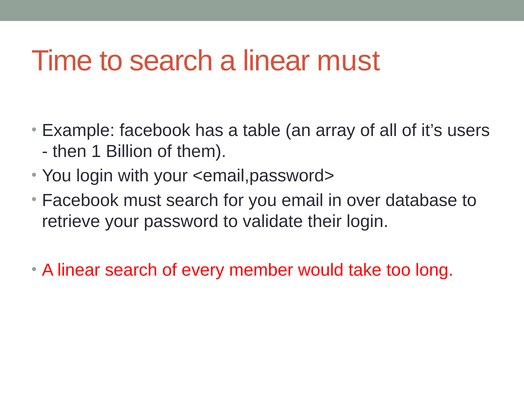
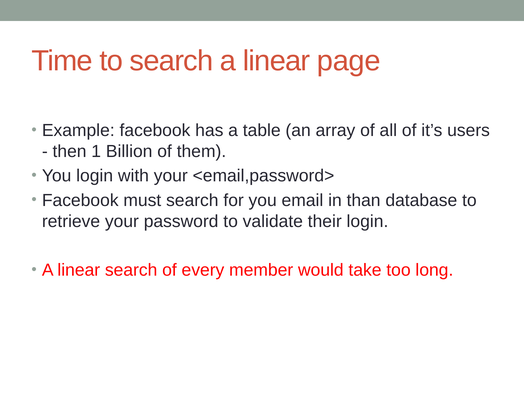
linear must: must -> page (349, 61)
over: over -> than (364, 200)
